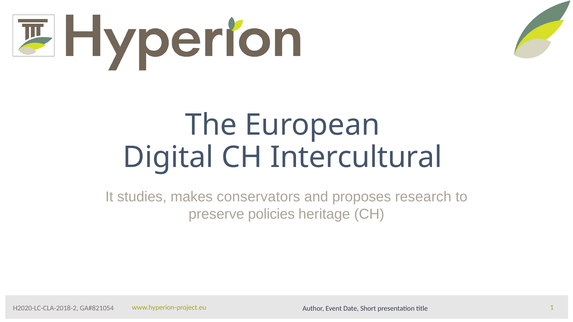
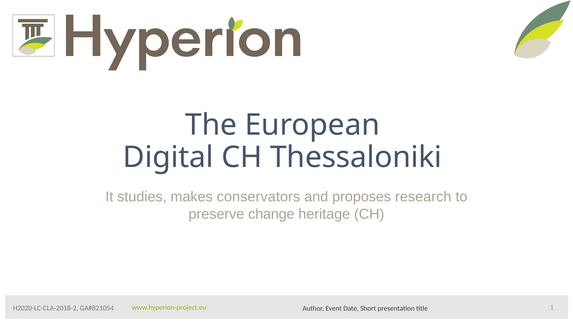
Intercultural: Intercultural -> Thessaloniki (356, 157)
policies: policies -> change (271, 214)
